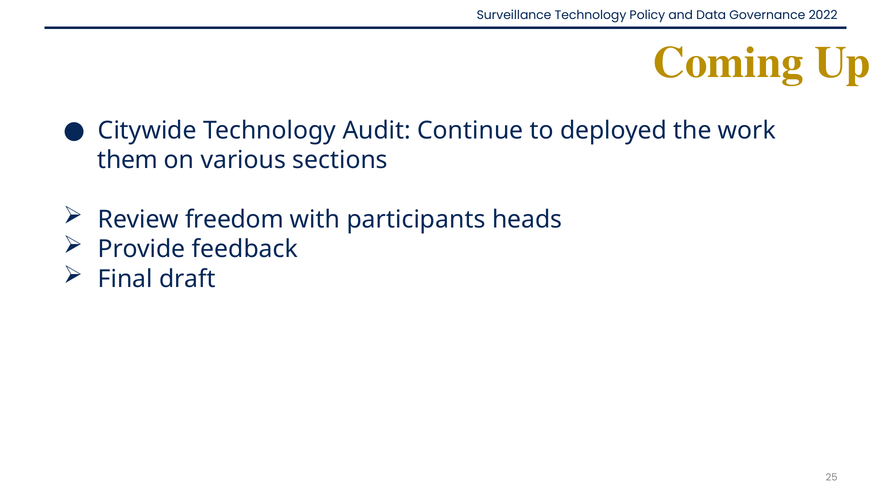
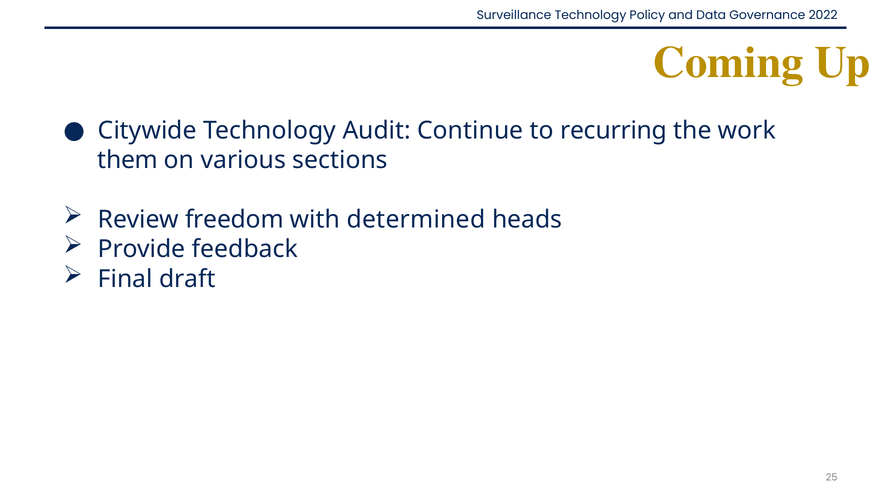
deployed: deployed -> recurring (614, 130)
participants: participants -> determined (416, 220)
